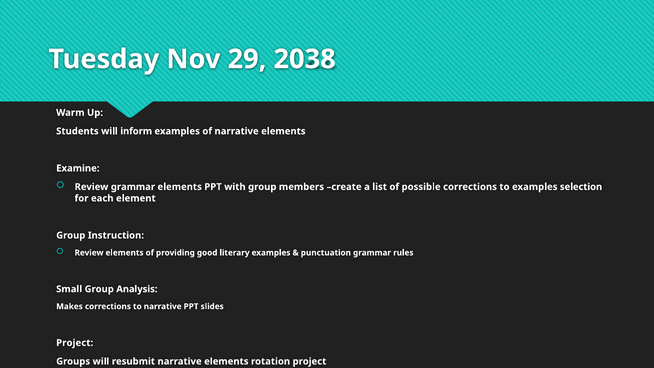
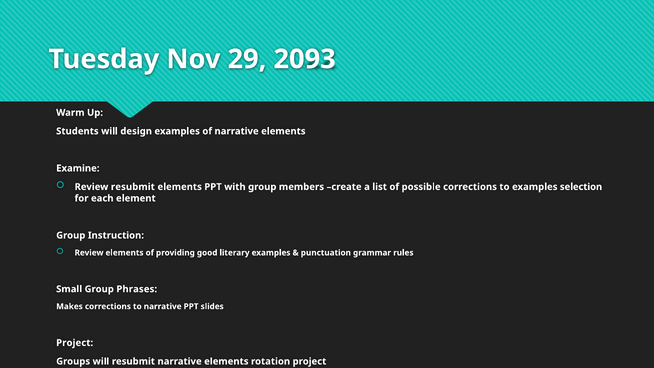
2038: 2038 -> 2093 (305, 59)
inform: inform -> design (136, 131)
Review grammar: grammar -> resubmit (133, 187)
Analysis: Analysis -> Phrases (137, 289)
